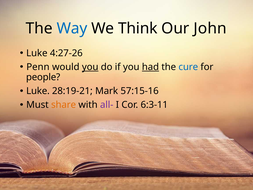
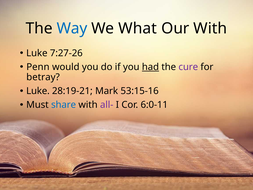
Think: Think -> What (138, 28)
Our John: John -> With (210, 28)
4:27-26: 4:27-26 -> 7:27-26 (66, 53)
you underline: present -> none (90, 67)
cure colour: blue -> purple (188, 67)
people: people -> betray (43, 77)
57:15-16: 57:15-16 -> 53:15-16 (140, 91)
share colour: orange -> blue (64, 105)
6:3-11: 6:3-11 -> 6:0-11 (154, 105)
